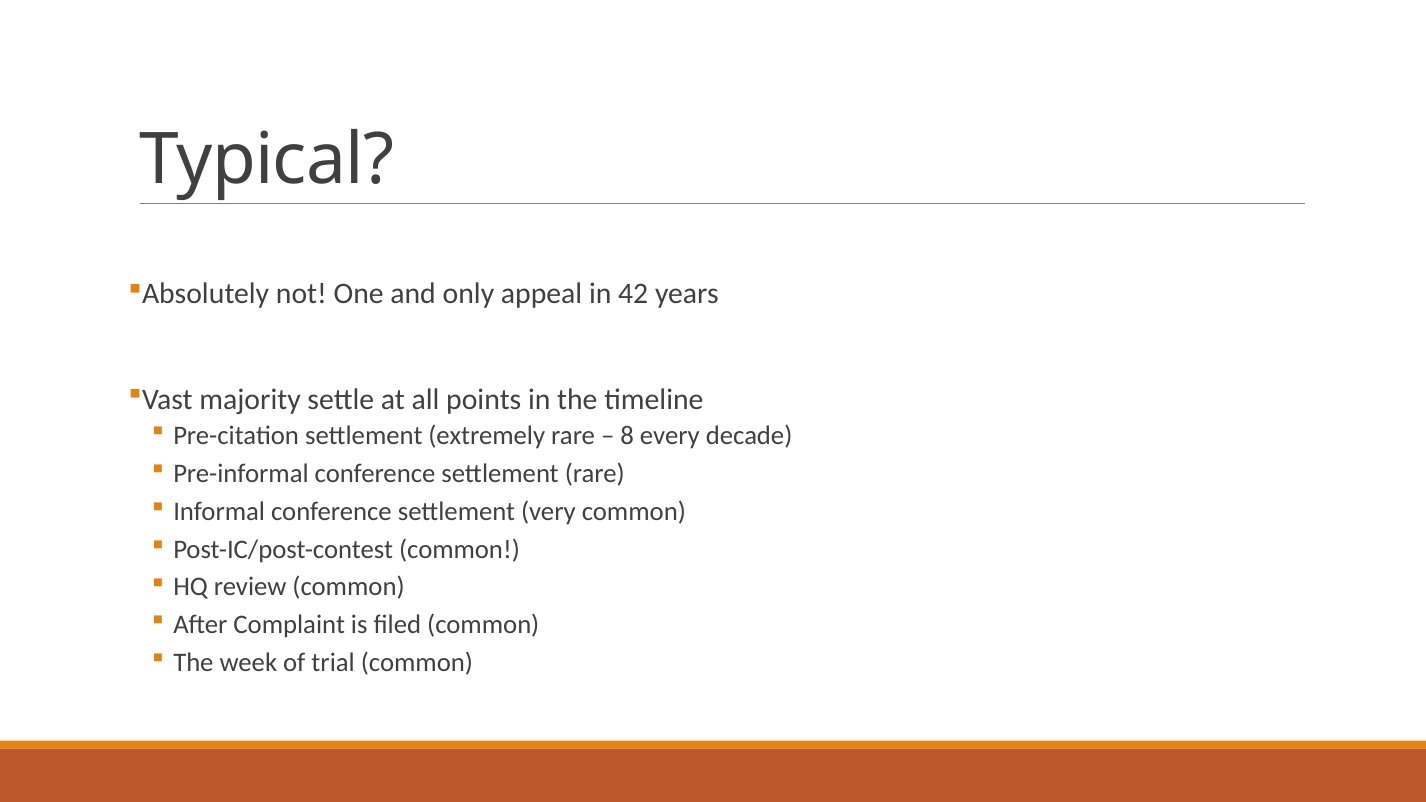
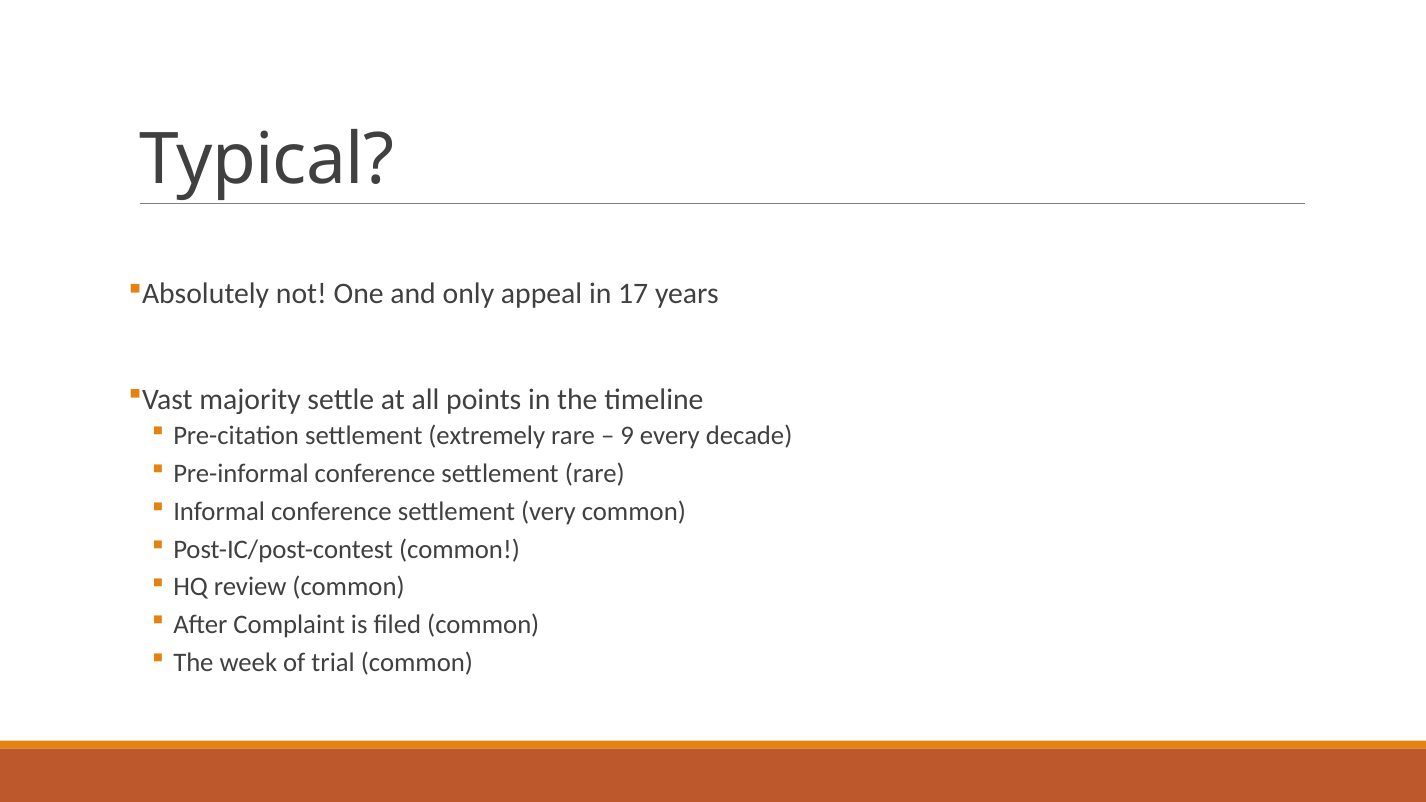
42: 42 -> 17 (633, 294)
8: 8 -> 9 (627, 436)
